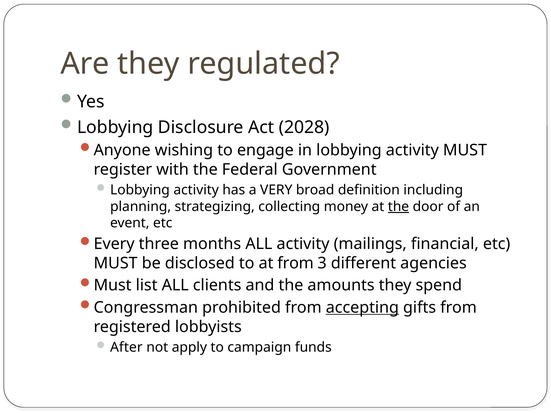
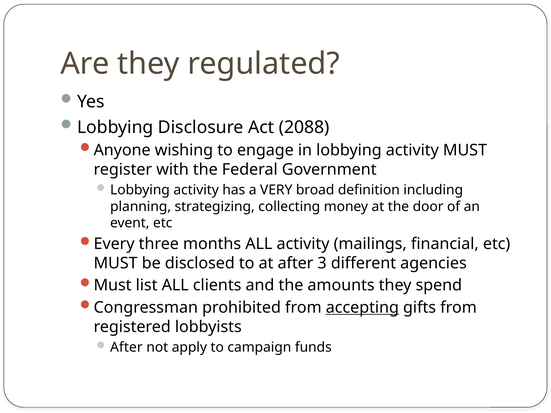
2028: 2028 -> 2088 (304, 127)
the underline: present -> none (398, 207)
at from: from -> after (296, 263)
